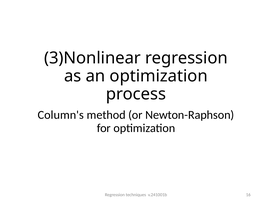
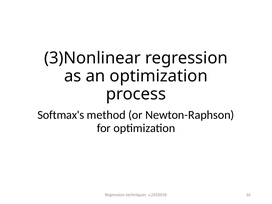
Column's: Column's -> Softmax's (61, 115)
